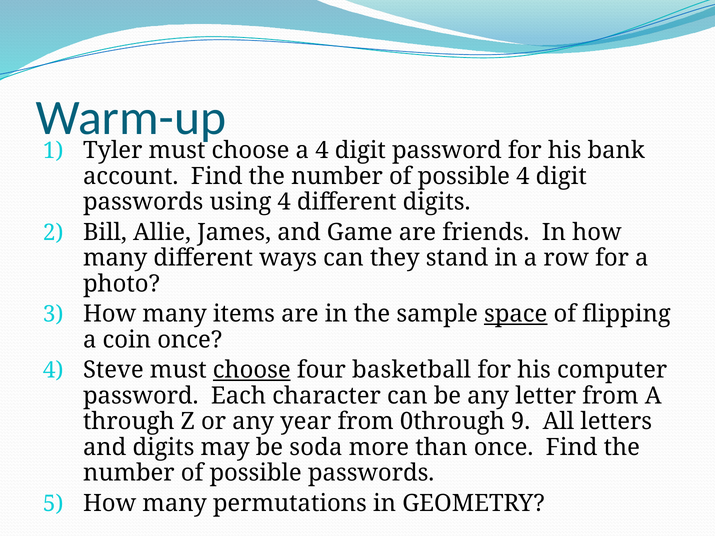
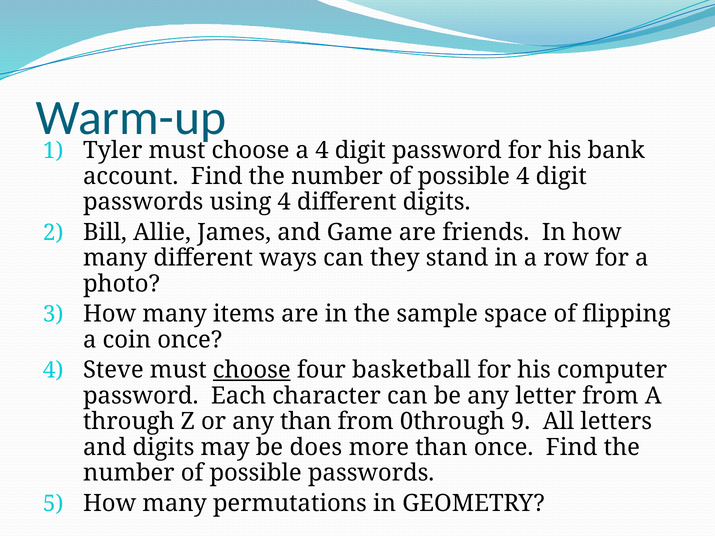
space underline: present -> none (516, 314)
any year: year -> than (306, 422)
soda: soda -> does (316, 447)
